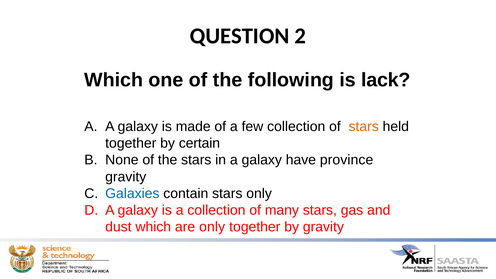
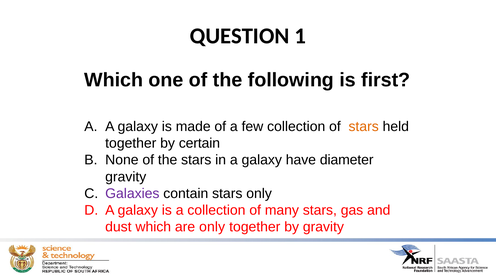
2: 2 -> 1 (300, 36)
lack: lack -> first (386, 80)
province: province -> diameter (347, 160)
Galaxies colour: blue -> purple (132, 194)
